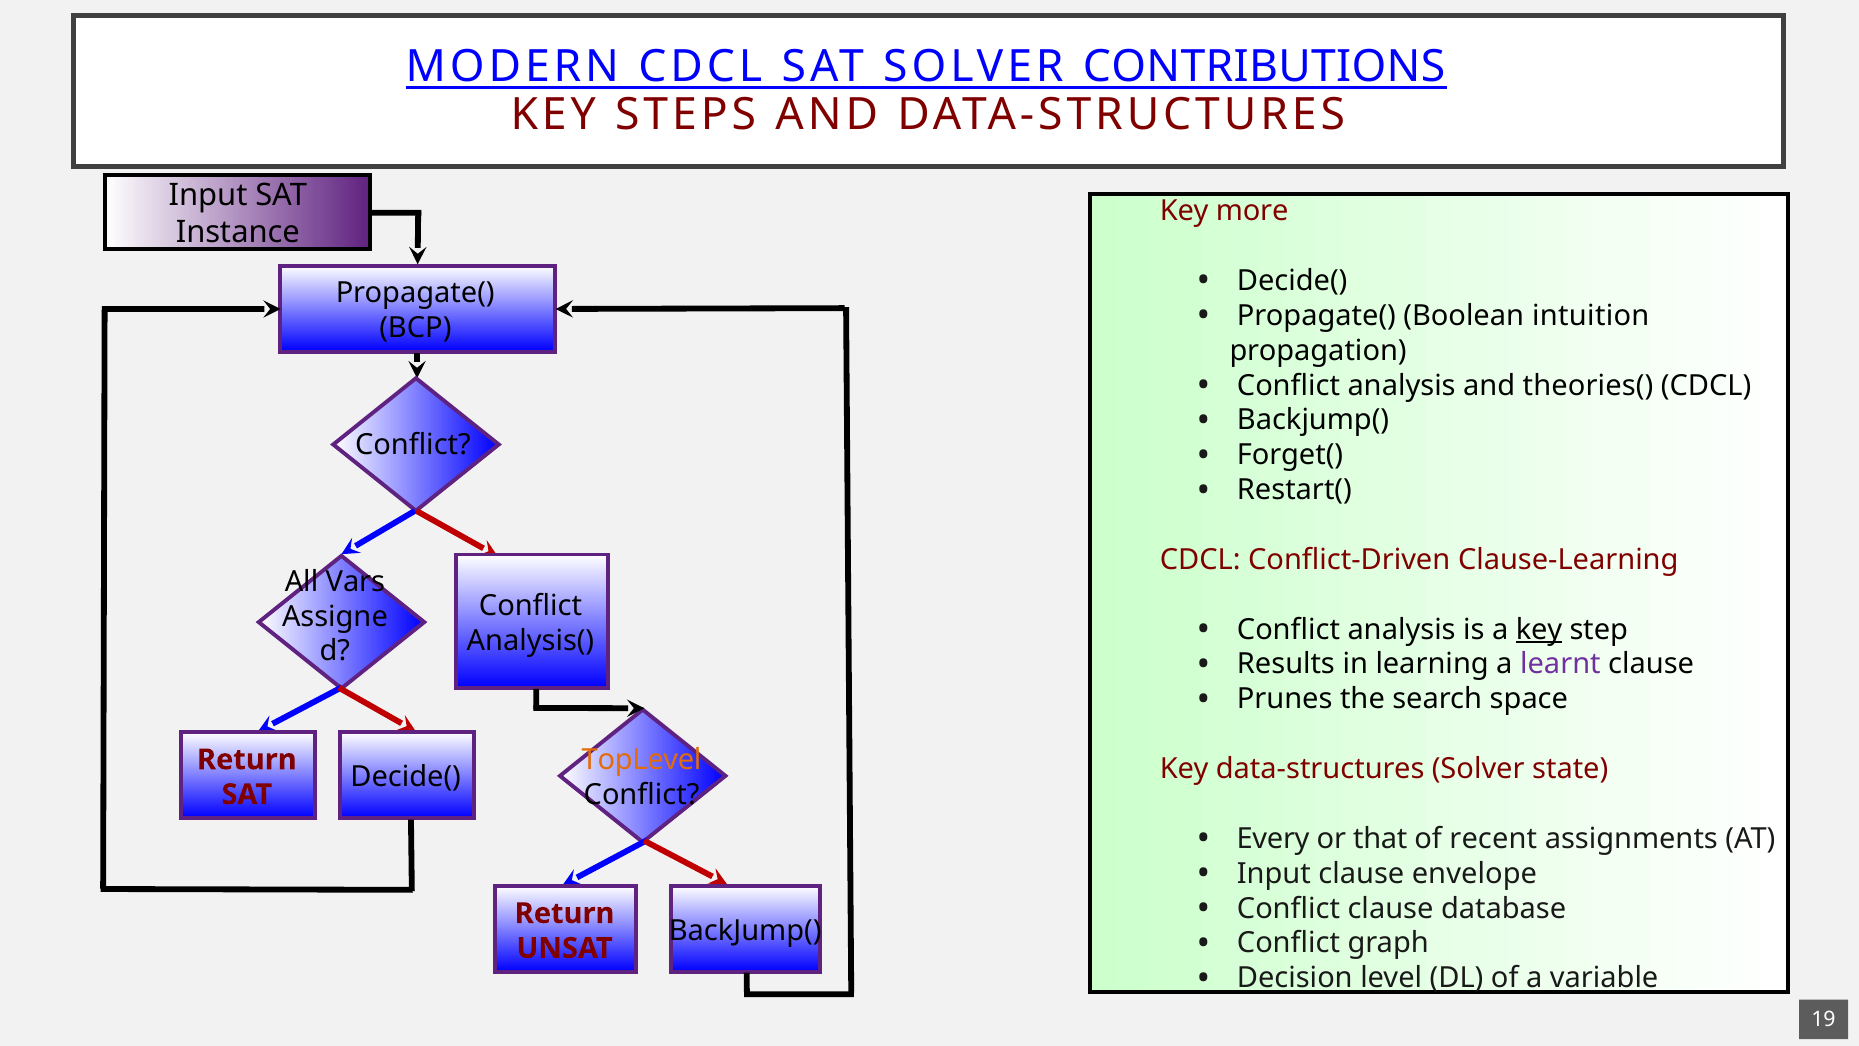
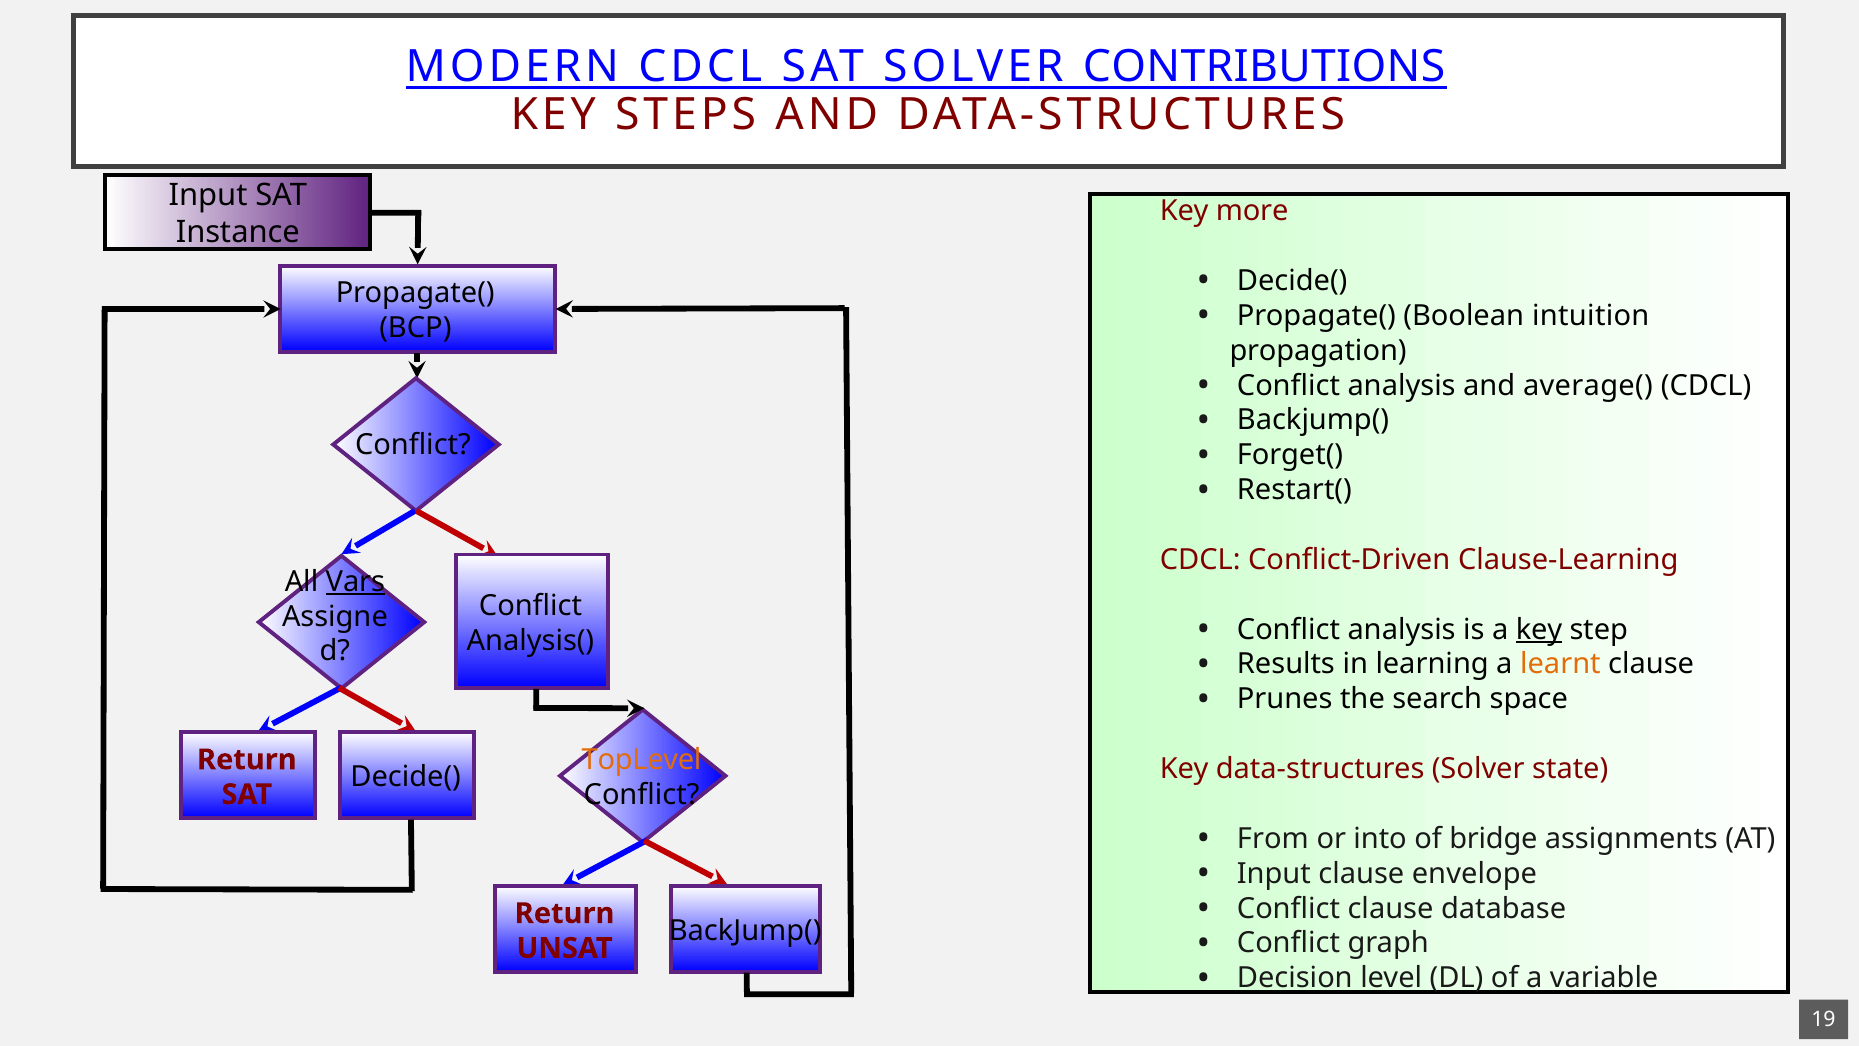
theories(: theories( -> average( (1588, 385)
Vars underline: none -> present (355, 581)
learnt colour: purple -> orange (1560, 664)
Every: Every -> From (1273, 838)
that: that -> into (1380, 838)
recent: recent -> bridge (1493, 838)
